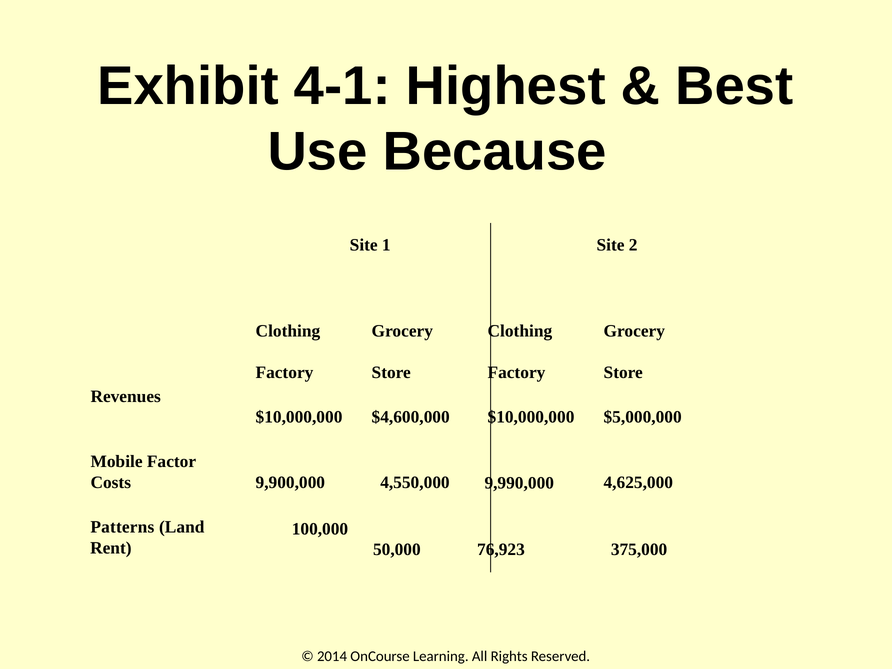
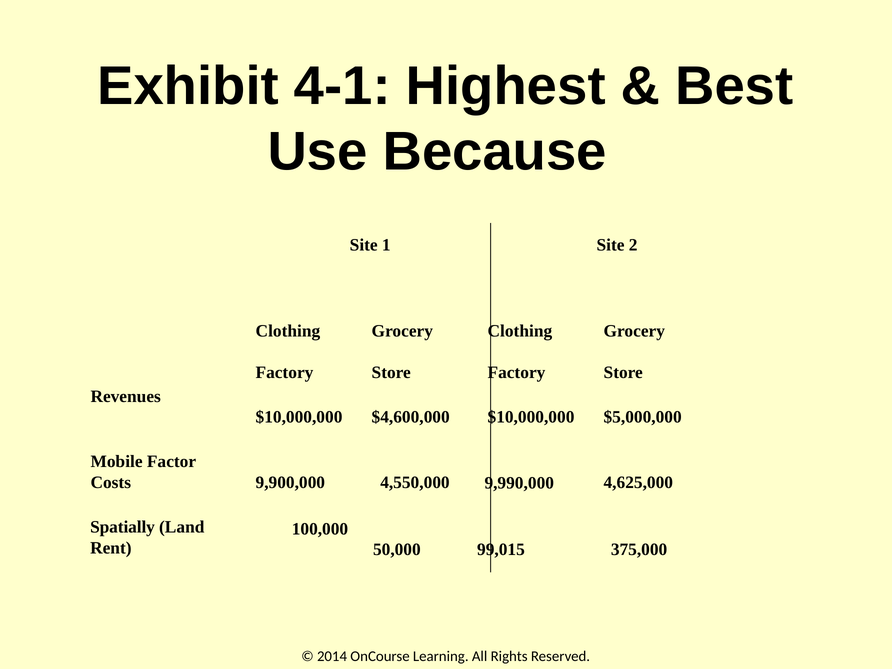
Patterns: Patterns -> Spatially (123, 527)
76,923: 76,923 -> 99,015 (501, 550)
